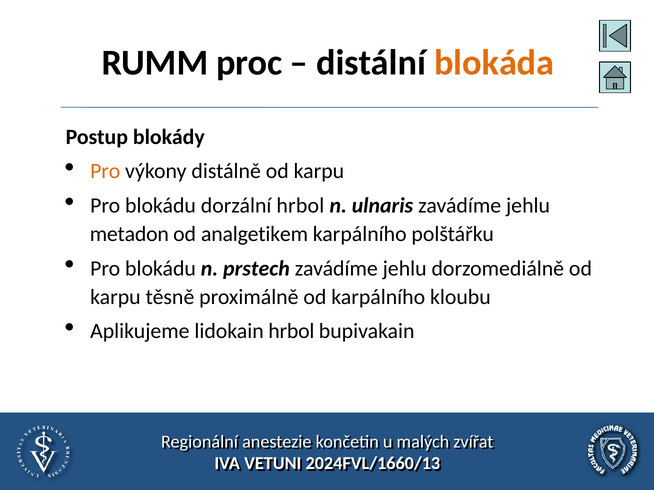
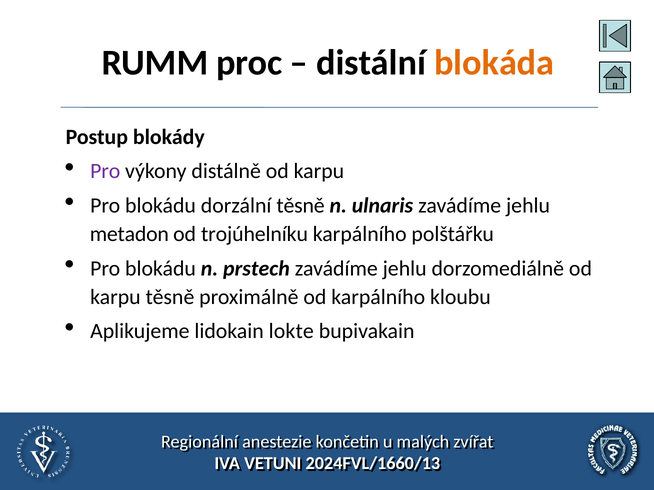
Pro colour: orange -> purple (105, 171)
dorzální hrbol: hrbol -> těsně (301, 206)
analgetikem: analgetikem -> trojúhelníku (254, 234)
lidokain hrbol: hrbol -> lokte (291, 332)
